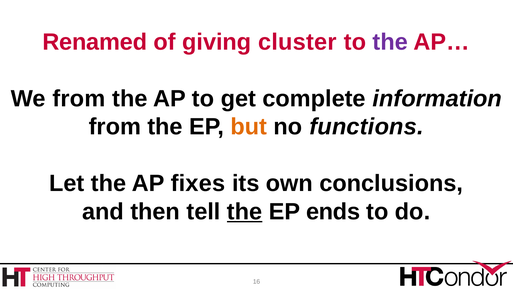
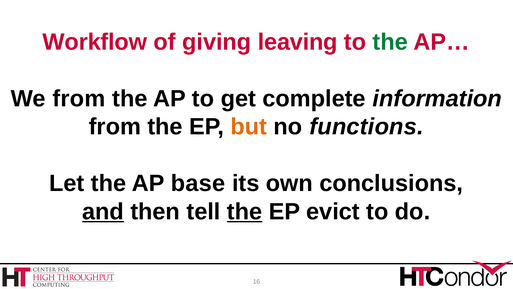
Renamed: Renamed -> Workflow (95, 42)
cluster: cluster -> leaving (298, 42)
the colour: purple -> green (390, 42)
fixes: fixes -> base (198, 183)
and underline: none -> present (103, 211)
ends: ends -> evict (333, 211)
